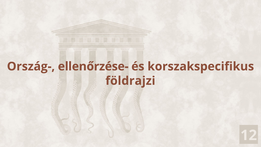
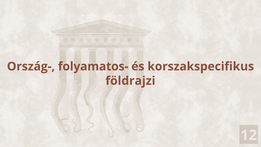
ellenőrzése-: ellenőrzése- -> folyamatos- (93, 66)
